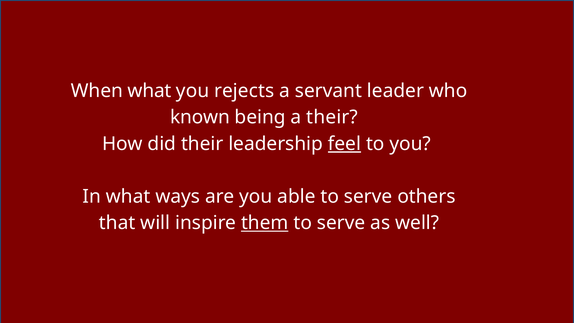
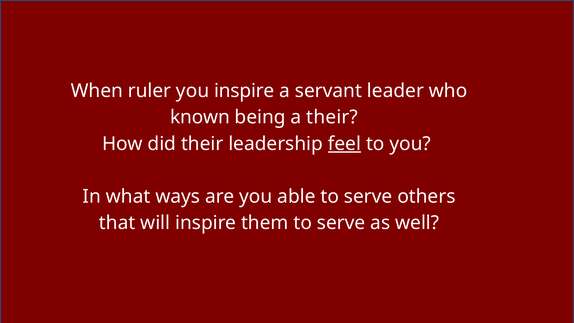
When what: what -> ruler (149, 91)
you rejects: rejects -> inspire (244, 91)
them underline: present -> none (265, 223)
